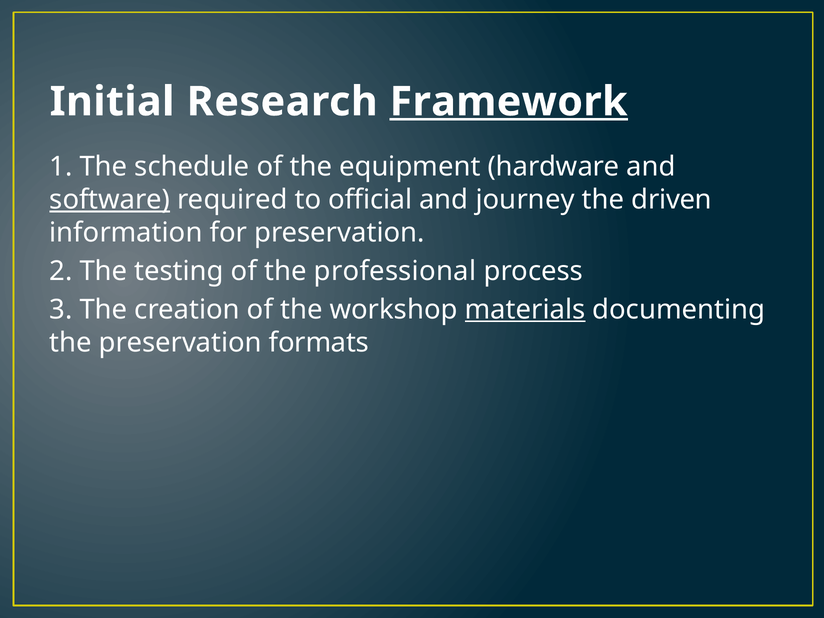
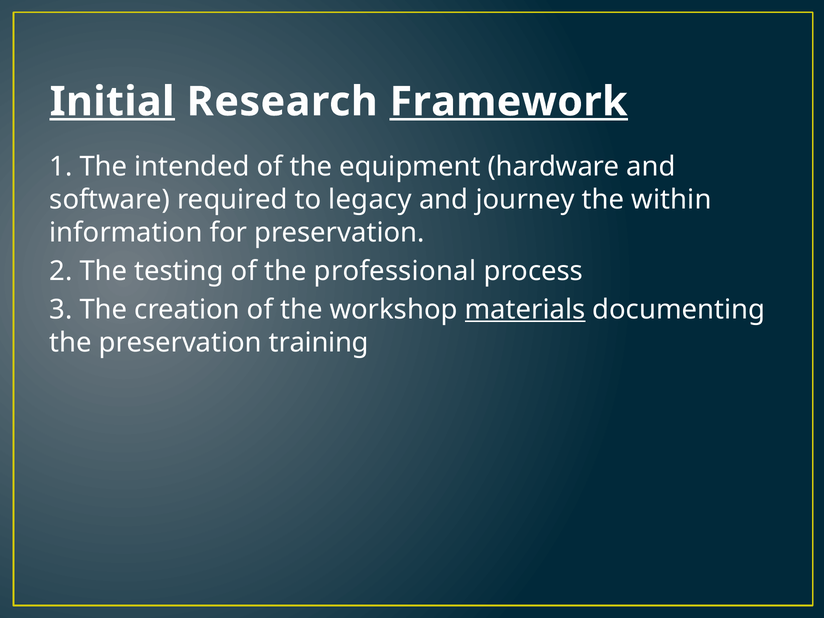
Initial underline: none -> present (112, 102)
schedule: schedule -> intended (192, 167)
software underline: present -> none (110, 200)
official: official -> legacy (370, 200)
driven: driven -> within (672, 200)
formats: formats -> training (319, 342)
